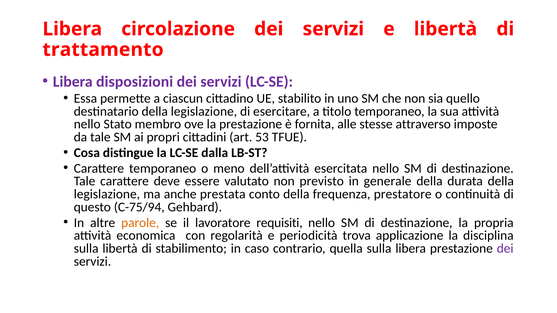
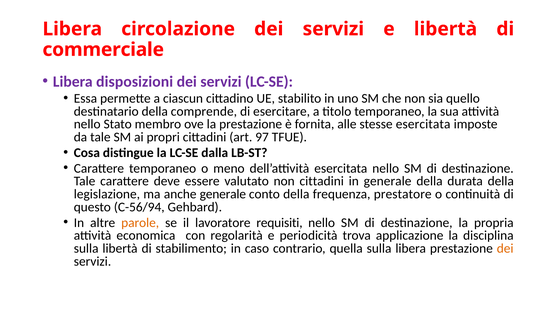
trattamento: trattamento -> commerciale (103, 50)
destinatario della legislazione: legislazione -> comprende (204, 111)
stesse attraverso: attraverso -> esercitata (423, 124)
53: 53 -> 97 (262, 137)
non previsto: previsto -> cittadini (322, 181)
anche prestata: prestata -> generale (223, 194)
C-75/94: C-75/94 -> C-56/94 (139, 207)
dei colour: purple -> orange (505, 249)
